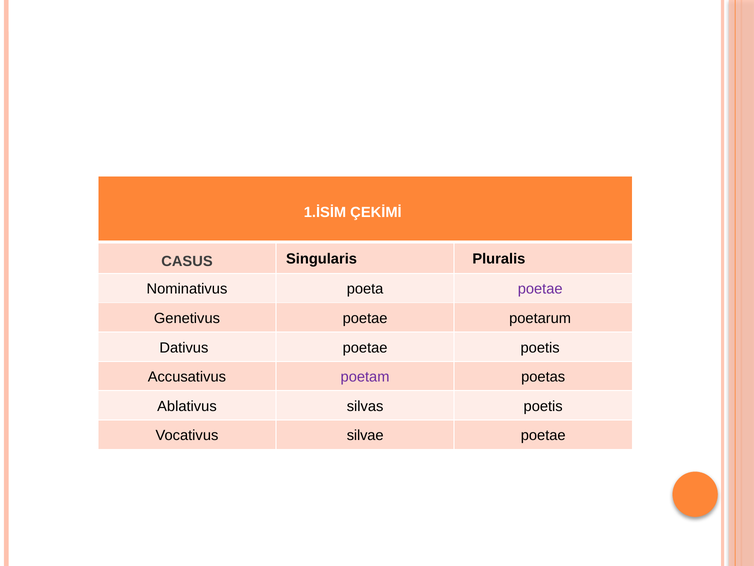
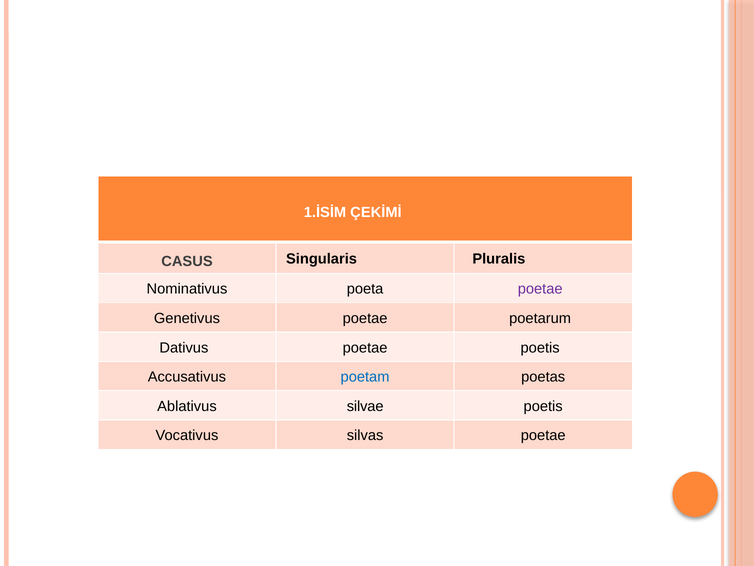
poetam colour: purple -> blue (365, 377)
silvas: silvas -> silvae (365, 406)
silvae: silvae -> silvas (365, 435)
